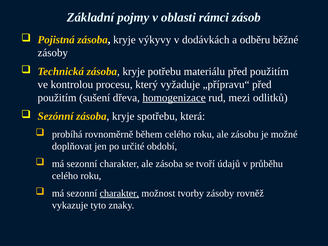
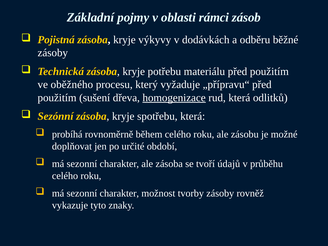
kontrolou: kontrolou -> oběžného (72, 85)
rud mezi: mezi -> která (239, 98)
charakter underline: present -> none (119, 193)
